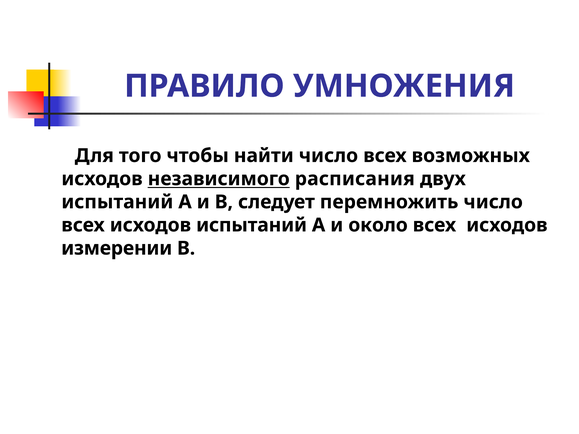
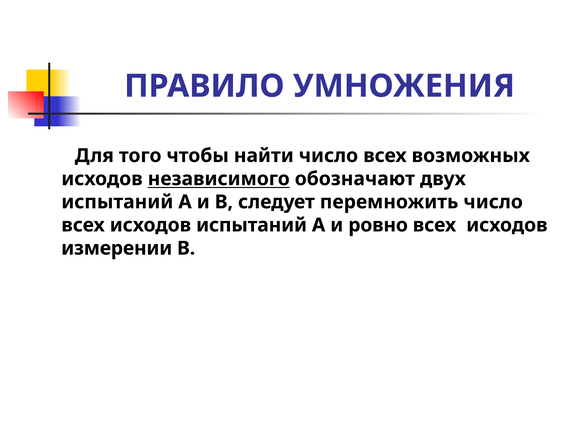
расписания: расписания -> обозначают (355, 179)
около: около -> ровно (378, 225)
